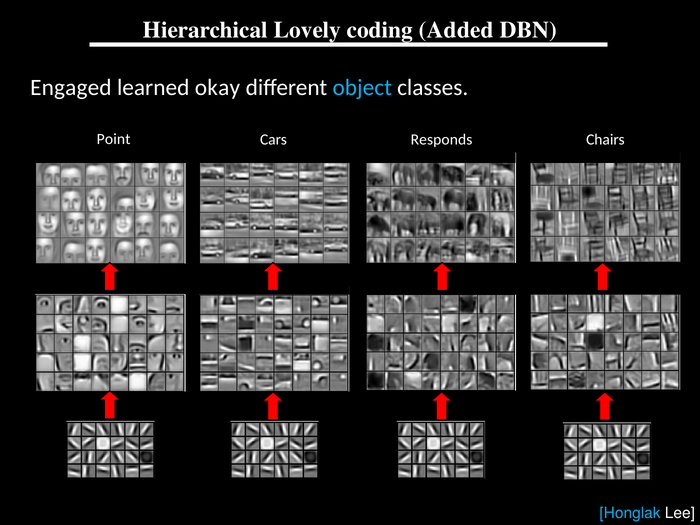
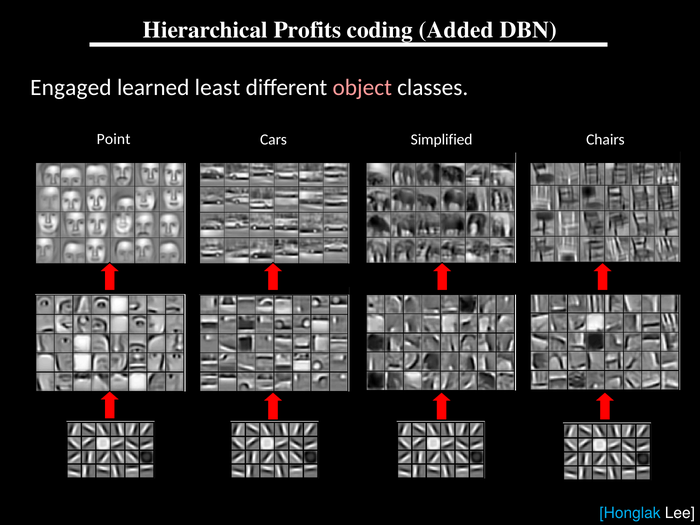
Lovely: Lovely -> Profits (307, 30)
okay: okay -> least (217, 88)
object colour: light blue -> pink (362, 88)
Responds: Responds -> Simplified (442, 140)
